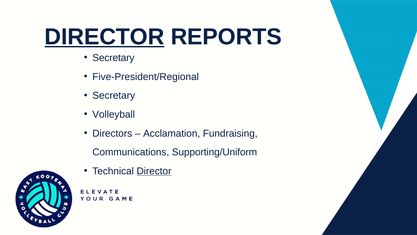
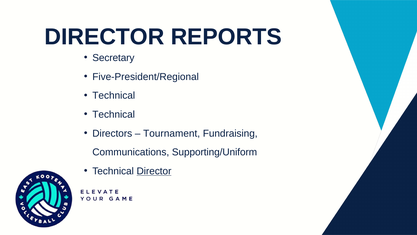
DIRECTOR underline: present -> none (104, 37)
Secretary: Secretary -> Technical (114, 95)
Volleyball: Volleyball -> Technical (114, 114)
Acclamation: Acclamation -> Tournament (172, 133)
